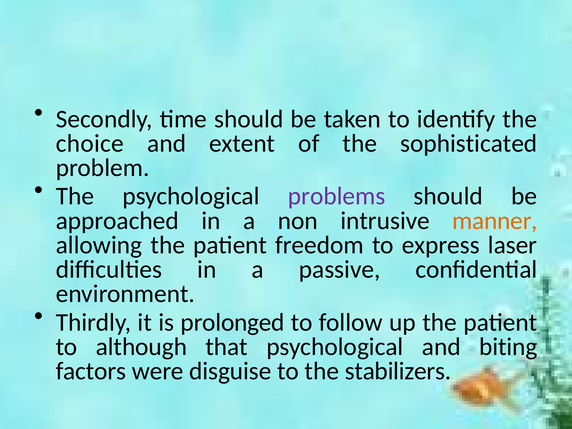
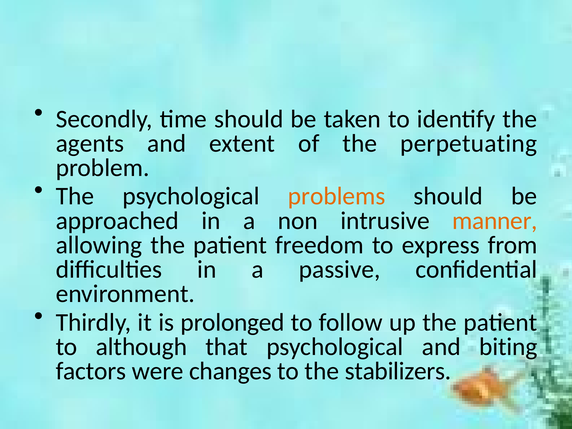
choice: choice -> agents (90, 143)
sophisticated: sophisticated -> perpetuating (469, 143)
problems colour: purple -> orange (337, 196)
laser: laser -> from (513, 245)
disguise: disguise -> changes (230, 371)
